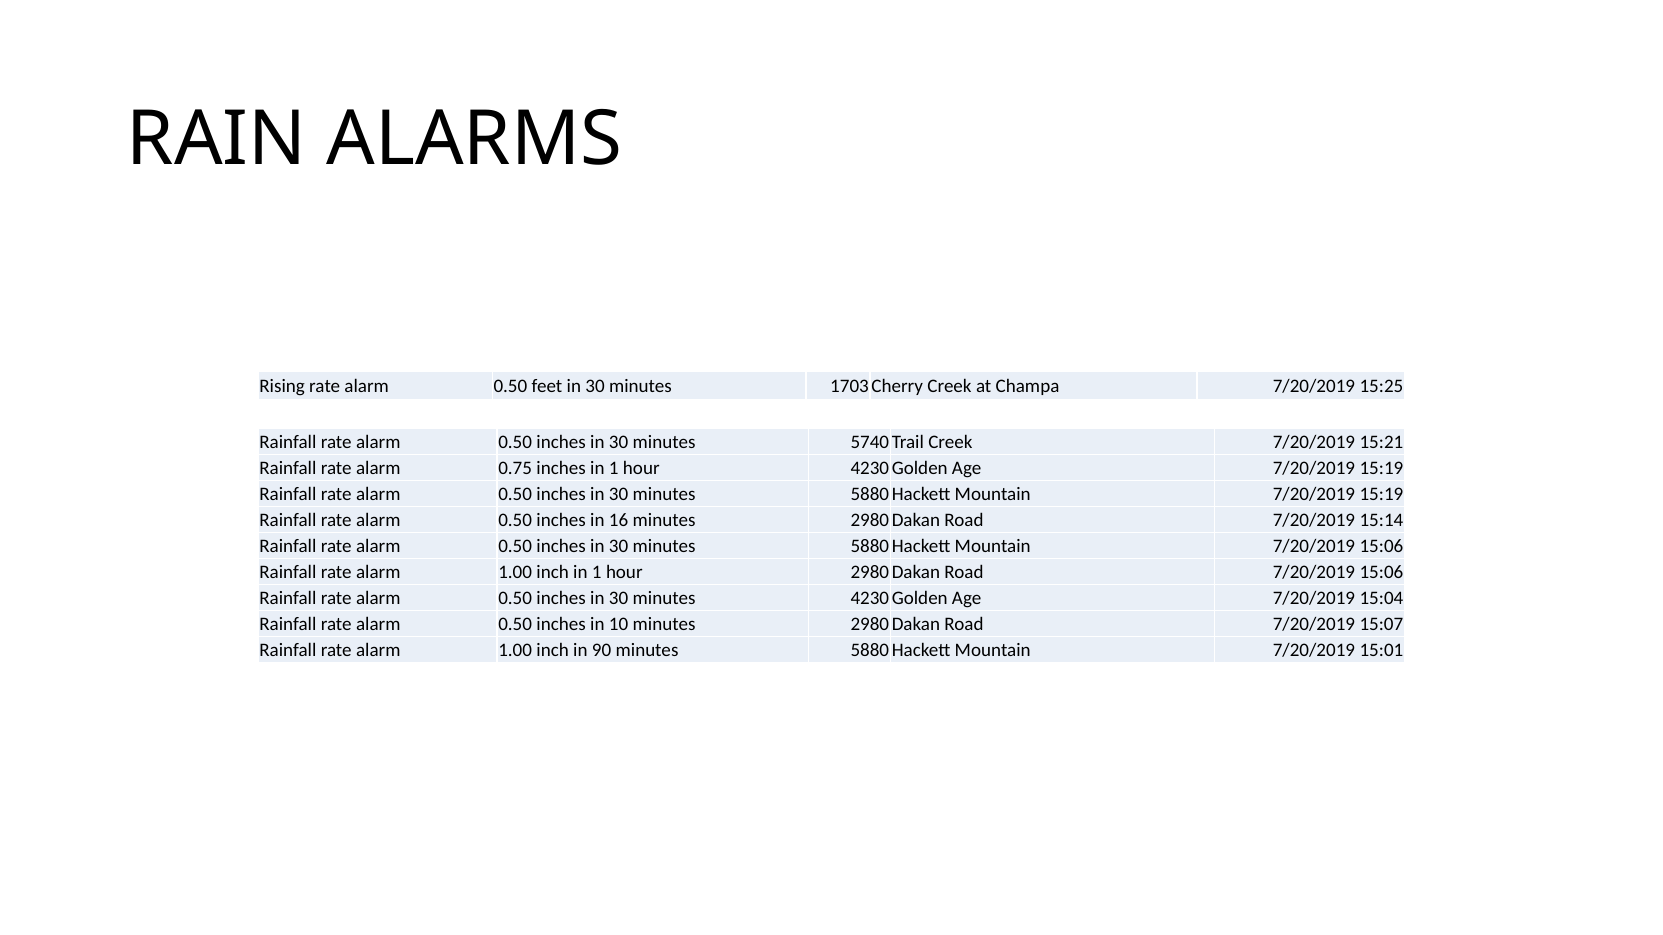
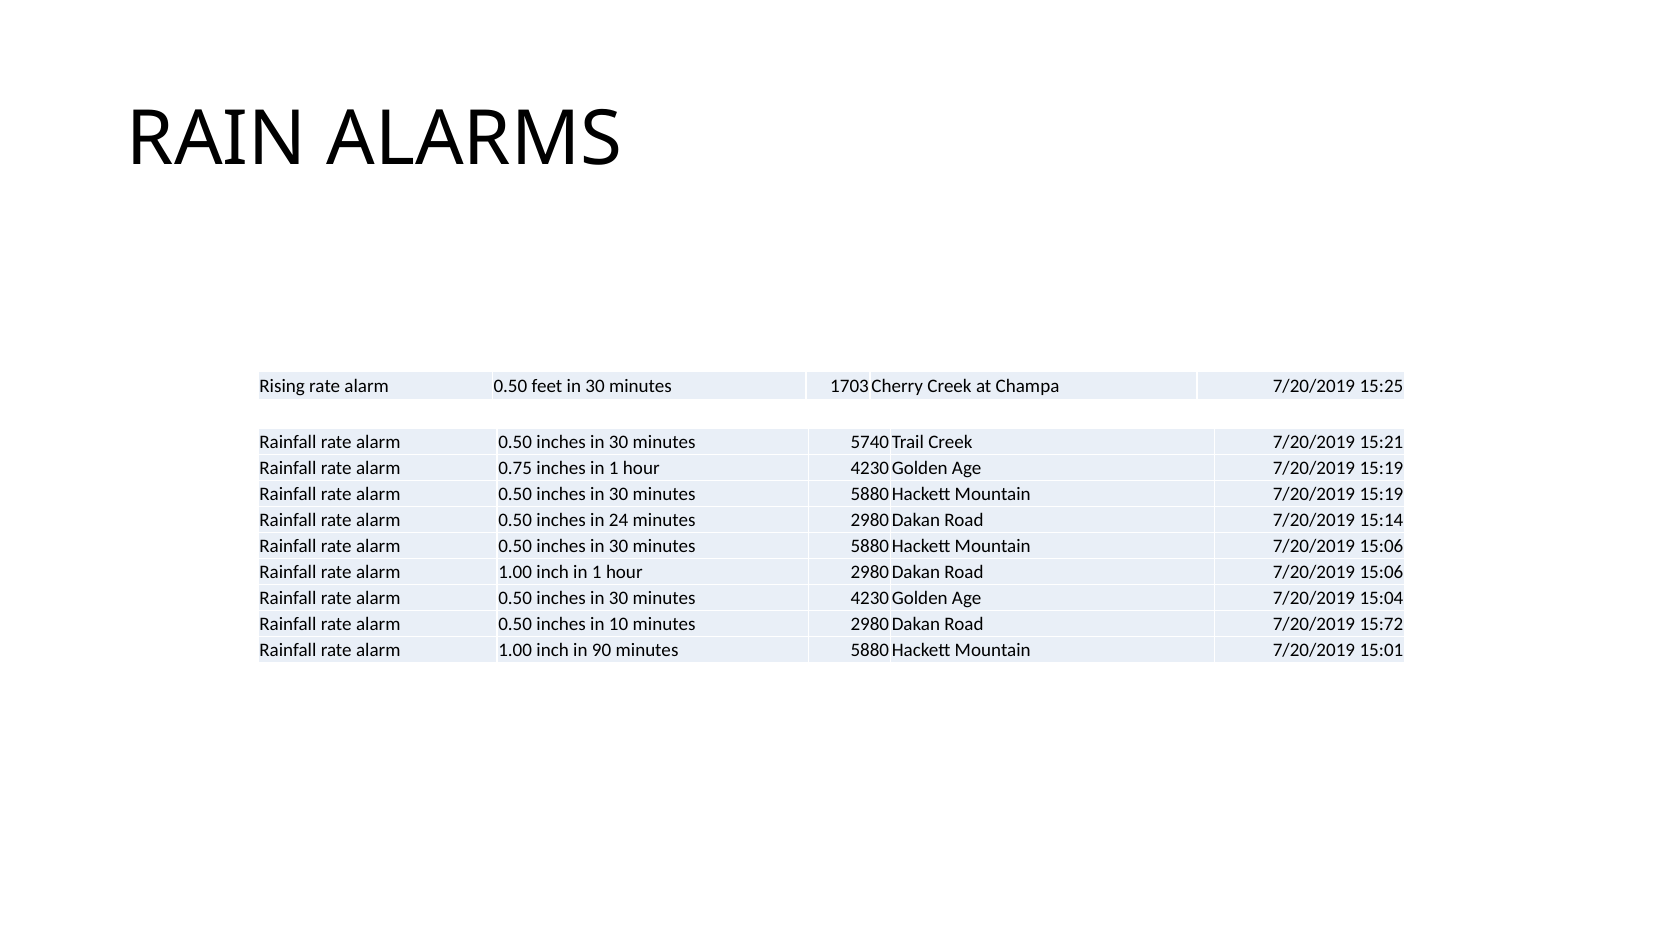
16: 16 -> 24 (619, 521)
15:07: 15:07 -> 15:72 (1381, 625)
